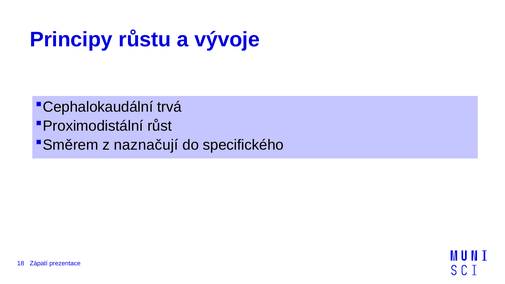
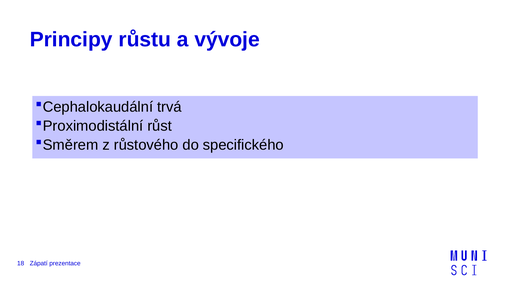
naznačují: naznačují -> růstového (146, 145)
